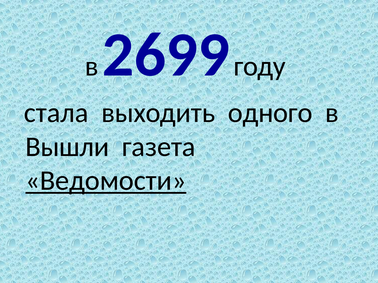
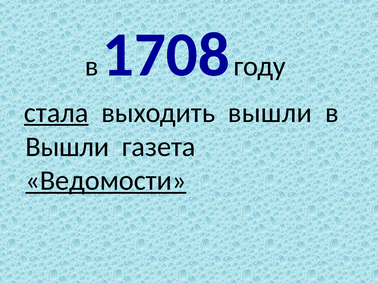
2699: 2699 -> 1708 (166, 55)
стала underline: none -> present (56, 113)
выходить одного: одного -> вышли (270, 113)
